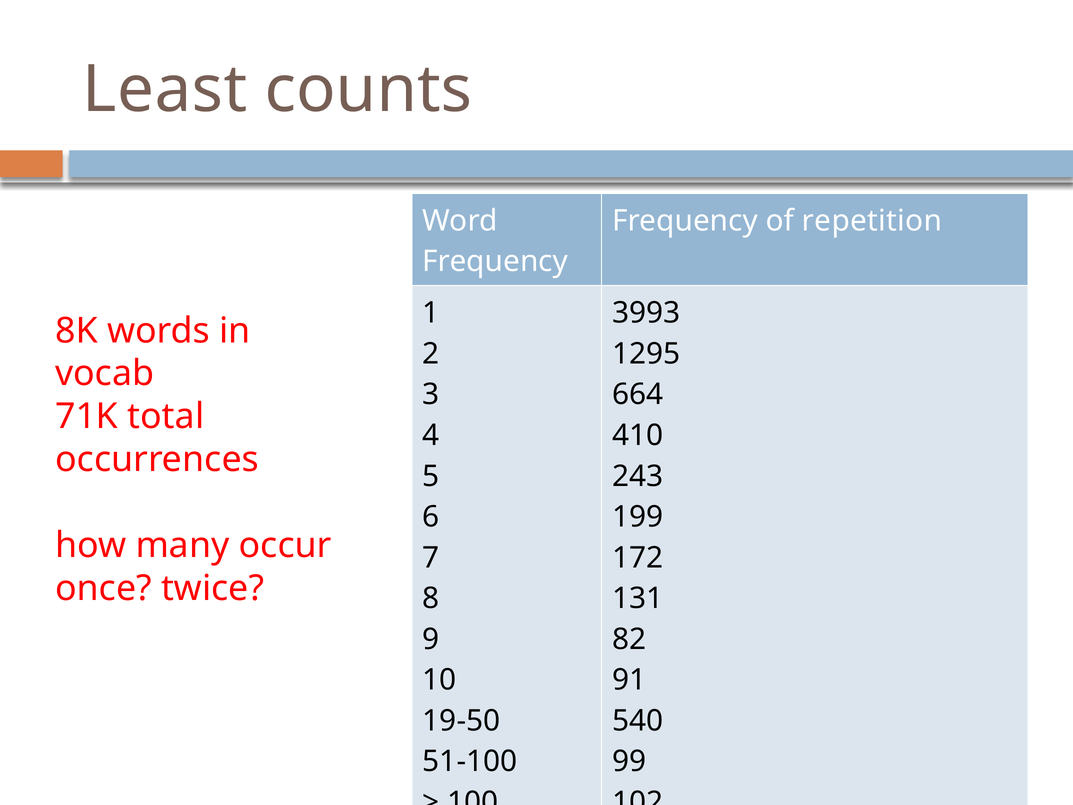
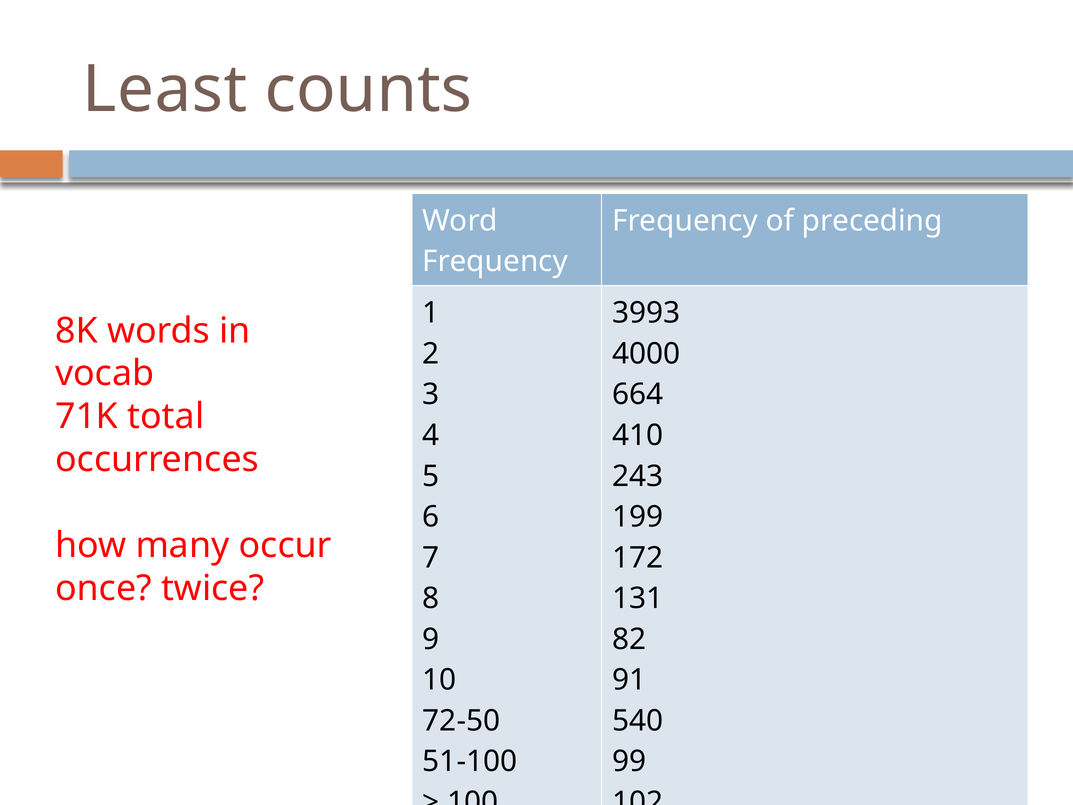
repetition: repetition -> preceding (872, 221)
1295: 1295 -> 4000 (646, 354)
19-50: 19-50 -> 72-50 (461, 721)
